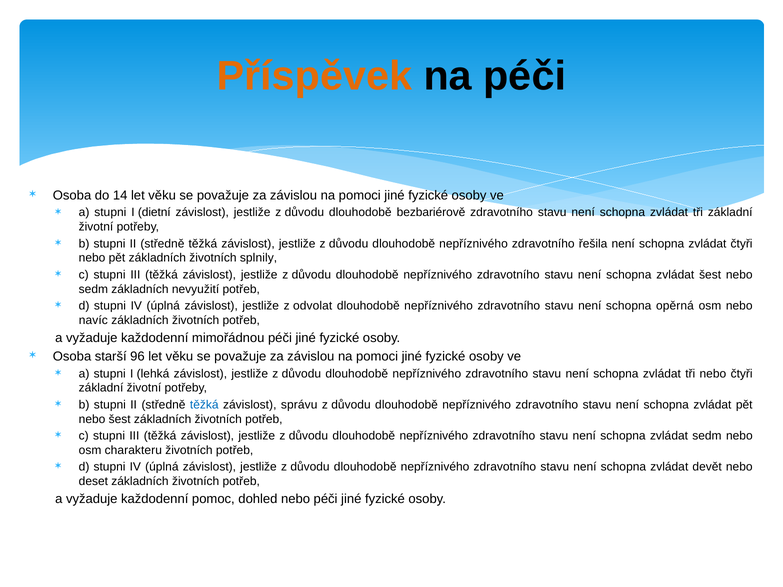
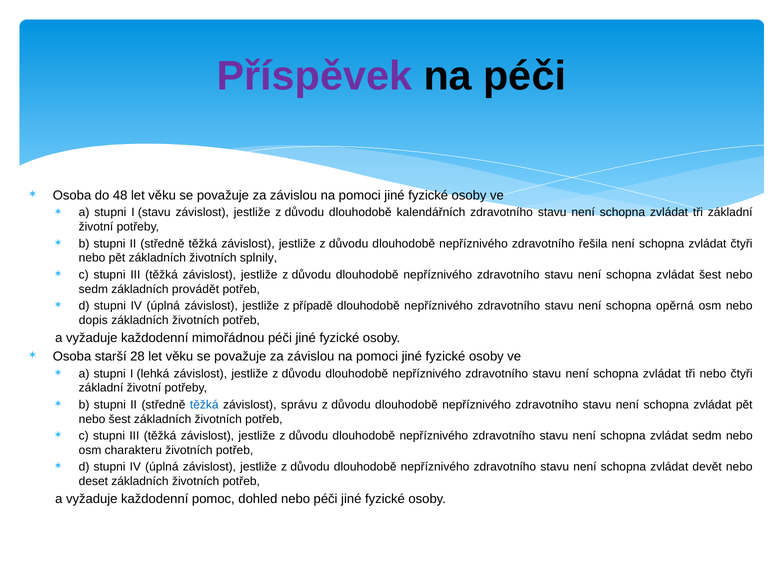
Příspěvek colour: orange -> purple (314, 76)
14: 14 -> 48 (120, 195)
I dietní: dietní -> stavu (154, 213)
bezbariérově: bezbariérově -> kalendářních (431, 213)
nevyužití: nevyužití -> provádět (196, 289)
odvolat: odvolat -> případě (313, 306)
navíc: navíc -> dopis (93, 320)
96: 96 -> 28 (137, 356)
